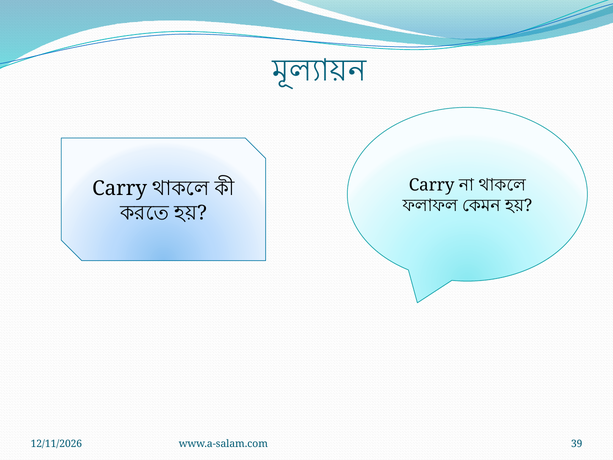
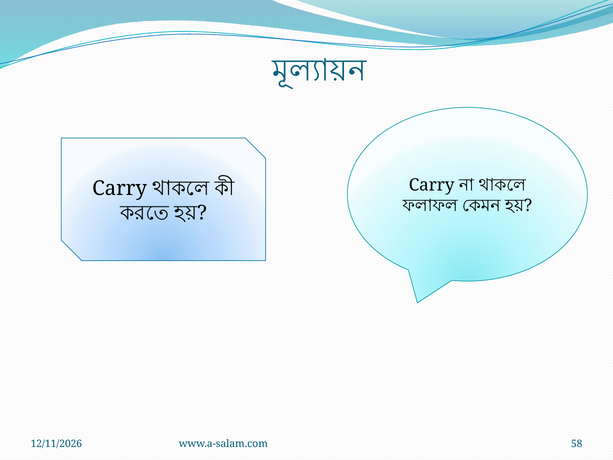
39: 39 -> 58 (577, 444)
